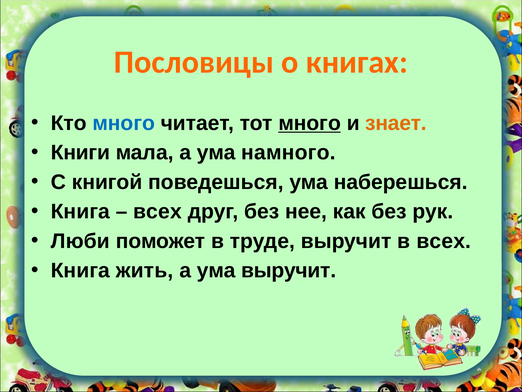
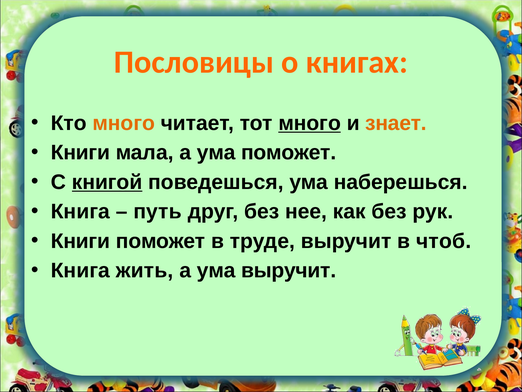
много colour: blue -> orange (124, 123)
ума намного: намного -> поможет (289, 152)
книгой underline: none -> present (107, 182)
всех: всех -> путь (157, 211)
Люби: Люби -> Книги (80, 241)
в всех: всех -> чтоб (444, 241)
